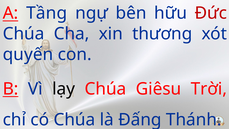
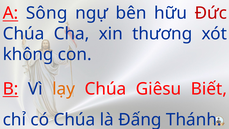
Tầng: Tầng -> Sông (47, 13)
quyến: quyến -> không (28, 54)
lạy colour: black -> orange (64, 89)
Trời: Trời -> Biết (209, 89)
